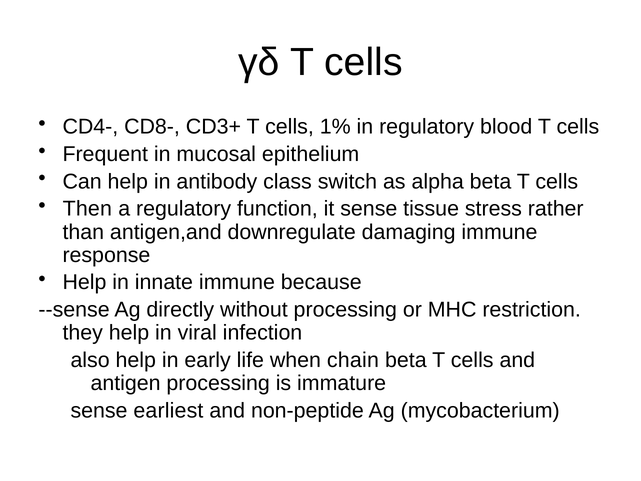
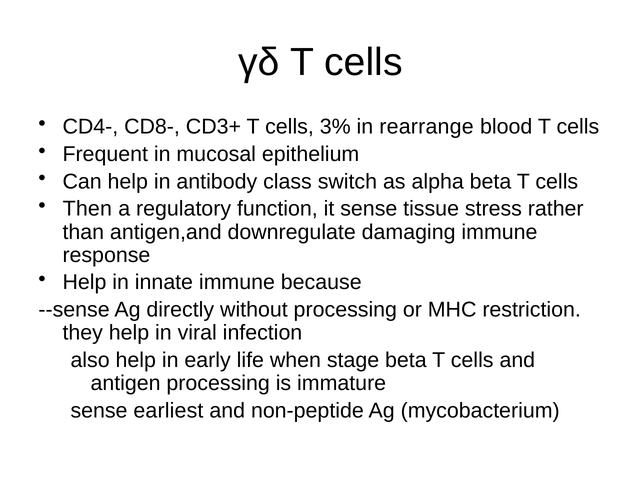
1%: 1% -> 3% (335, 127)
in regulatory: regulatory -> rearrange (427, 127)
chain: chain -> stage (353, 360)
